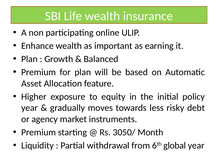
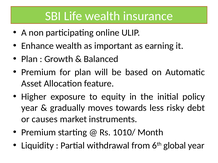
agency: agency -> causes (45, 119)
3050/: 3050/ -> 1010/ (124, 133)
